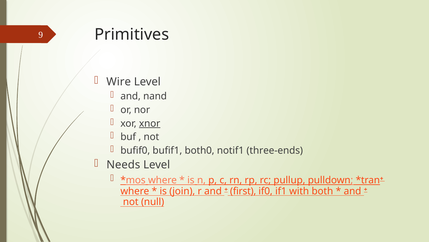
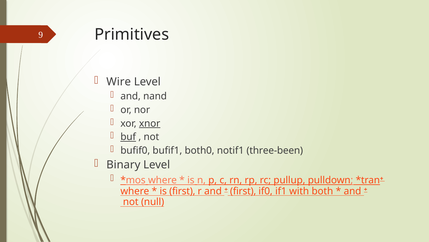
buf underline: none -> present (128, 137)
three-ends: three-ends -> three-been (275, 150)
Needs: Needs -> Binary (123, 164)
is join: join -> first (182, 191)
